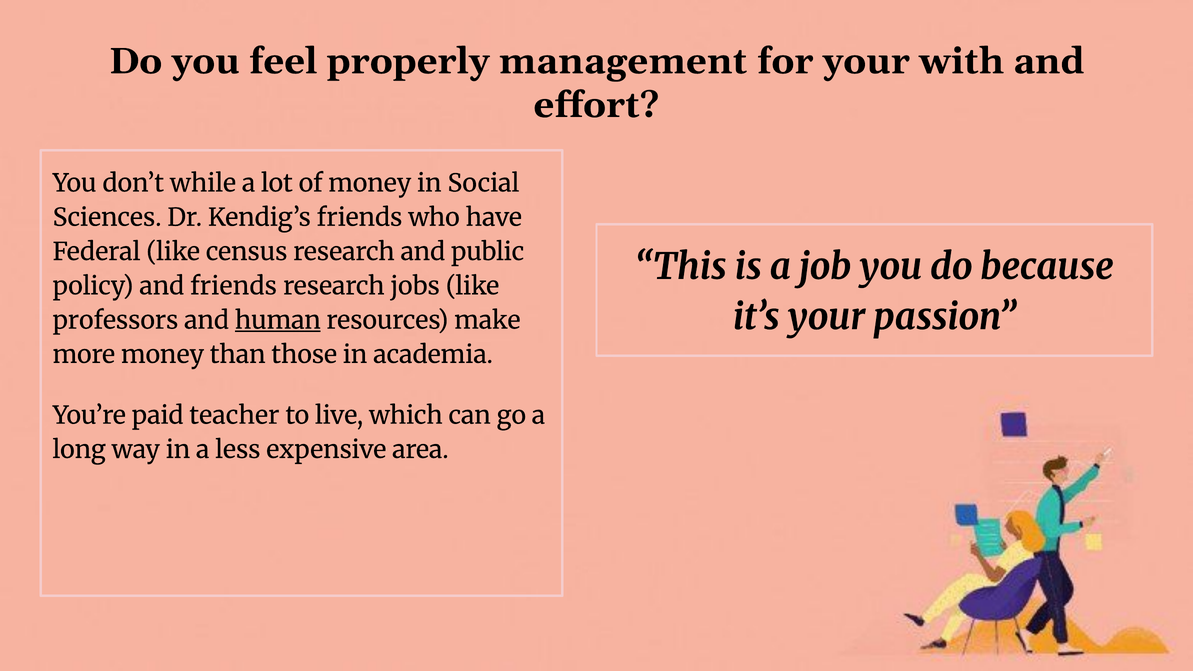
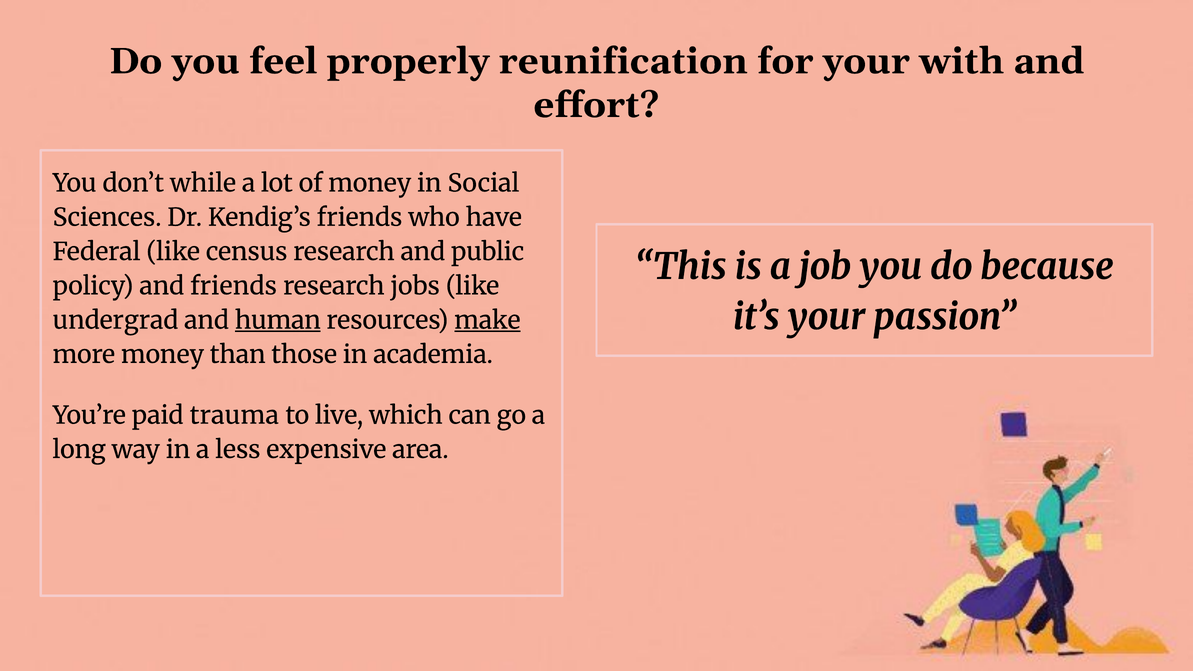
management: management -> reunification (623, 61)
professors: professors -> undergrad (115, 321)
make underline: none -> present (487, 321)
teacher: teacher -> trauma (234, 416)
